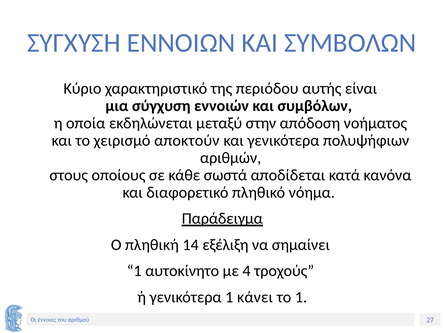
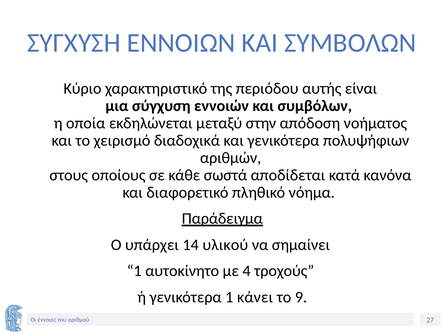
αποκτούν: αποκτούν -> διαδοχικά (187, 140)
πληθική: πληθική -> υπάρχει (152, 245)
εξέλιξη: εξέλιξη -> υλικού (225, 245)
το 1: 1 -> 9 (301, 297)
